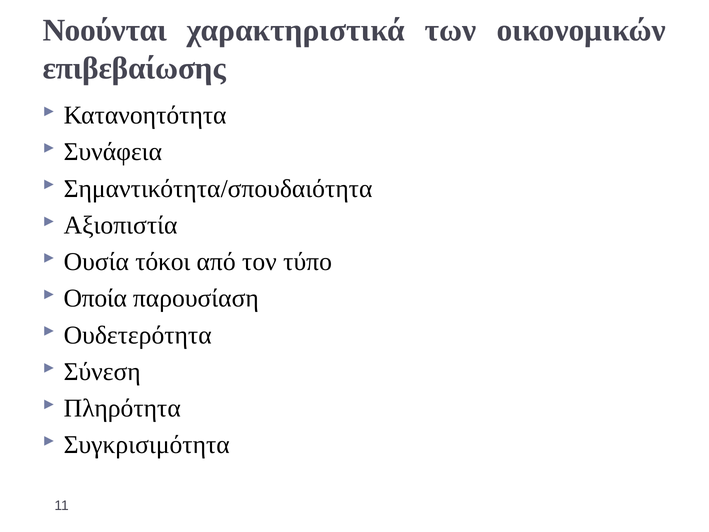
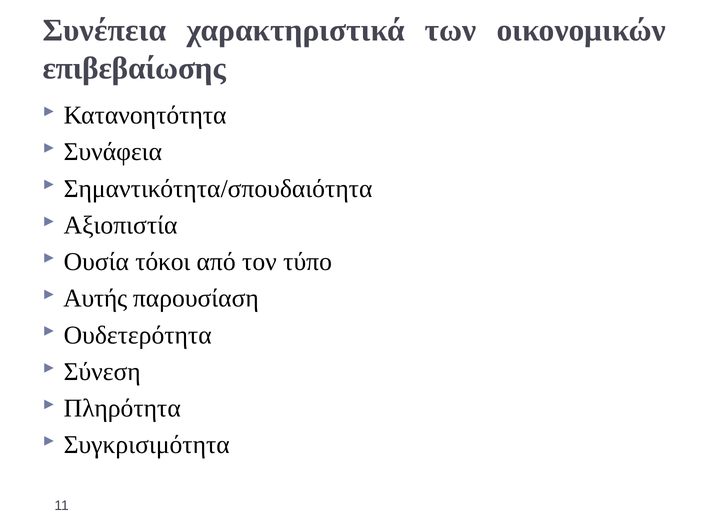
Νοούνται: Νοούνται -> Συνέπεια (105, 31)
Οποία: Οποία -> Αυτής (95, 298)
